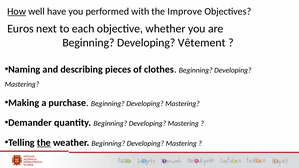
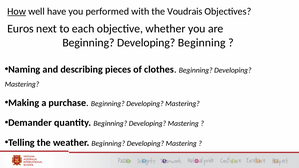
Improve: Improve -> Voudrais (185, 11)
Developing Vêtement: Vêtement -> Beginning (202, 43)
the underline: present -> none (44, 143)
